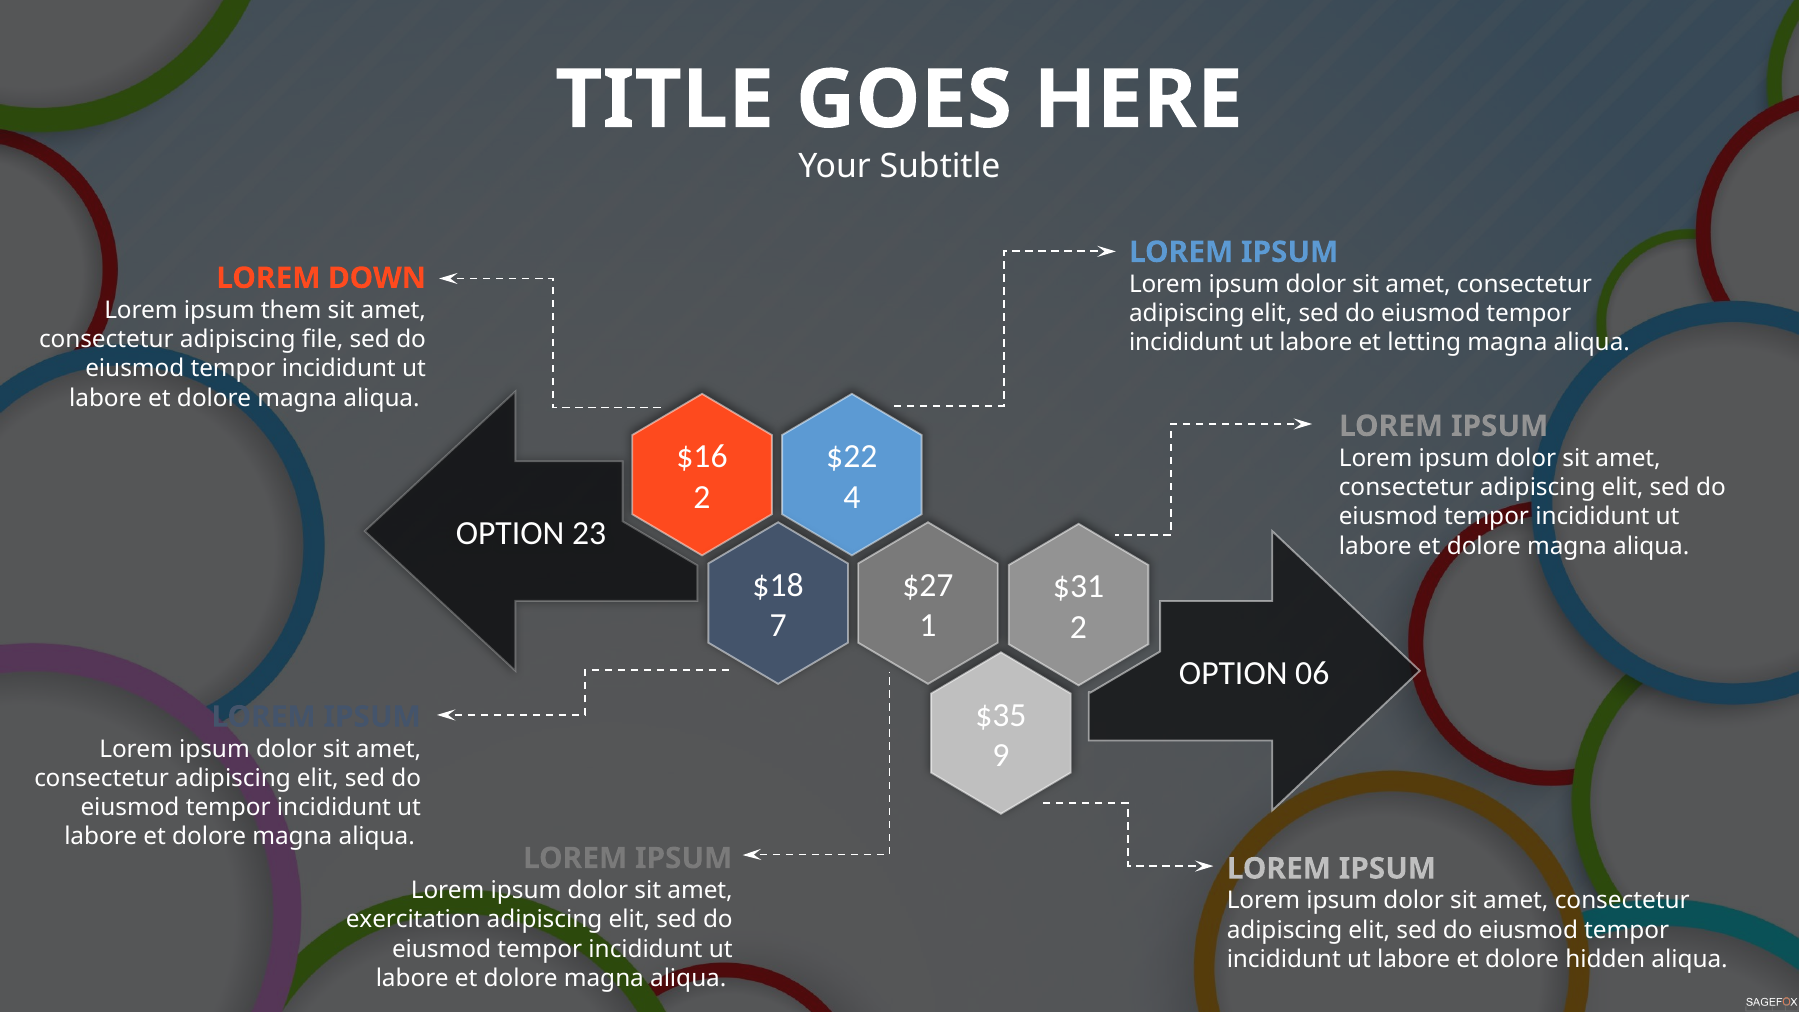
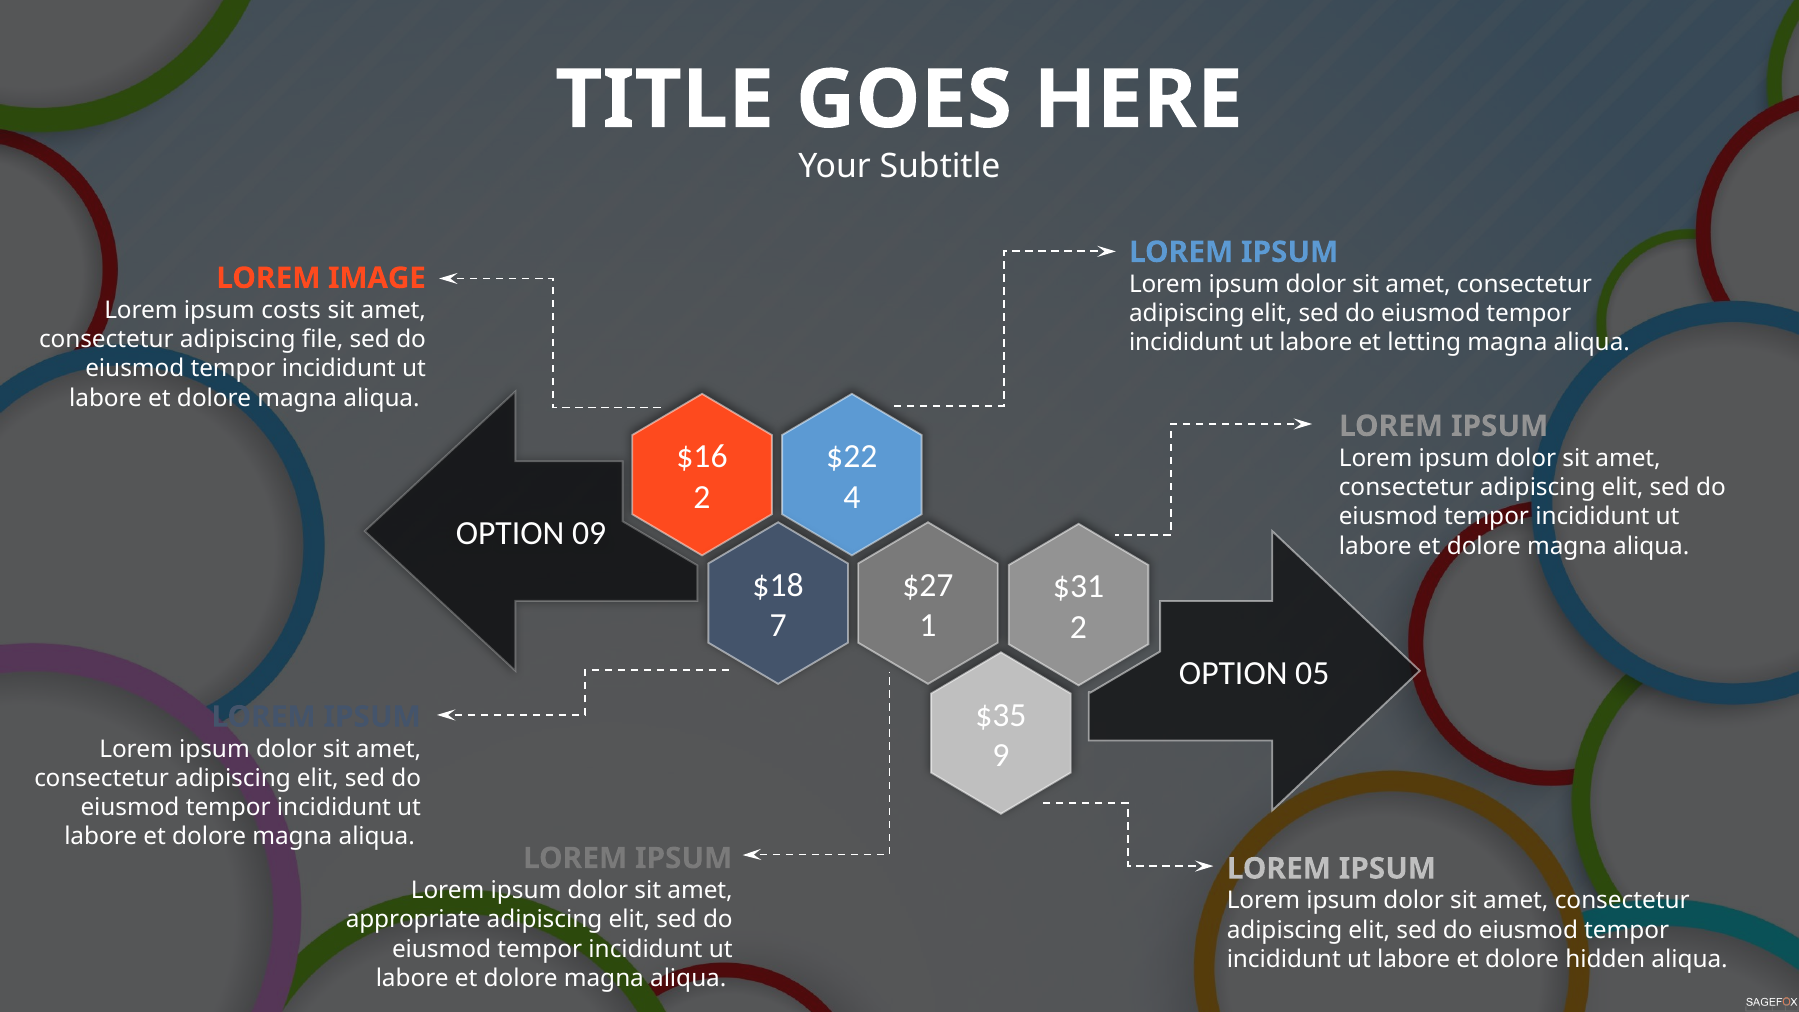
DOWN: DOWN -> IMAGE (377, 278)
them: them -> costs (291, 310)
23: 23 -> 09 (589, 533)
06: 06 -> 05 (1312, 673)
exercitation: exercitation -> appropriate (413, 920)
